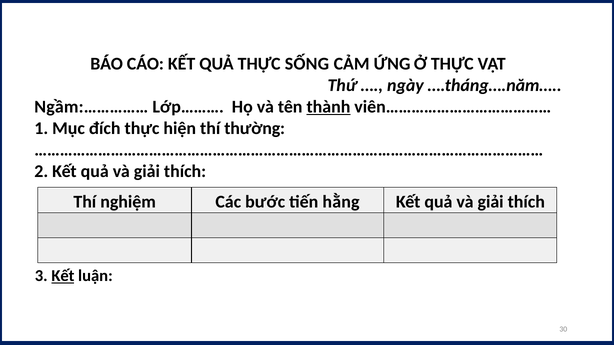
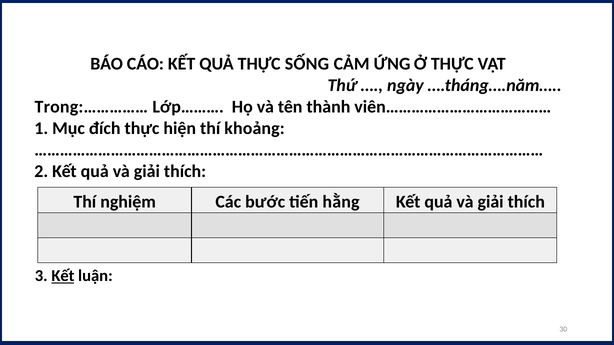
Ngầm:……………: Ngầm:…………… -> Trong:…………… (91, 107)
thành underline: present -> none (328, 107)
thường: thường -> khoảng (255, 129)
